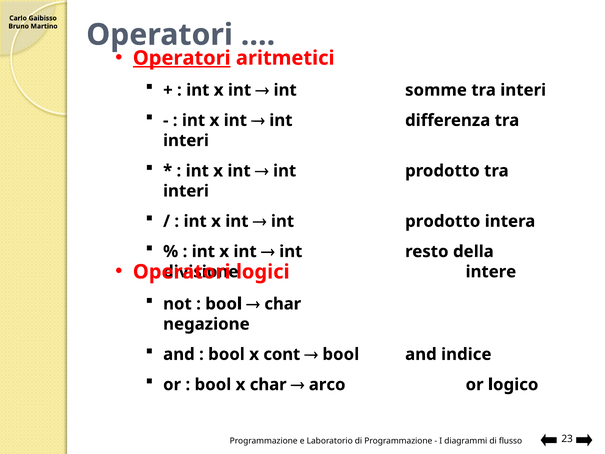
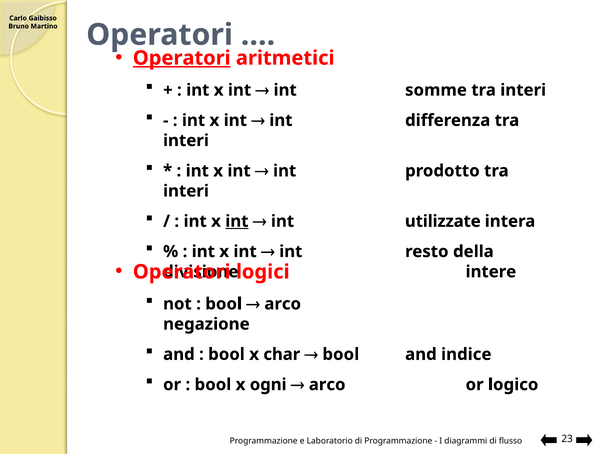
int underline: none -> present (237, 221)
prodotto: prodotto -> utilizzate (443, 221)
char: char -> arco (283, 304)
cont: cont -> char (282, 354)
x char: char -> ogni (268, 384)
